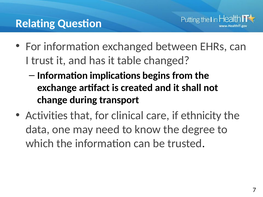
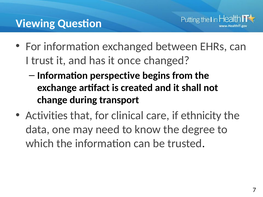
Relating: Relating -> Viewing (35, 23)
table: table -> once (129, 60)
implications: implications -> perspective (115, 76)
